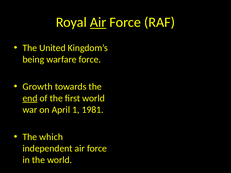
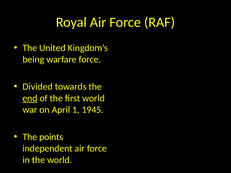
Air underline: present -> none (98, 22)
Growth: Growth -> Divided (38, 87)
1981: 1981 -> 1945 (93, 110)
which: which -> points (51, 137)
